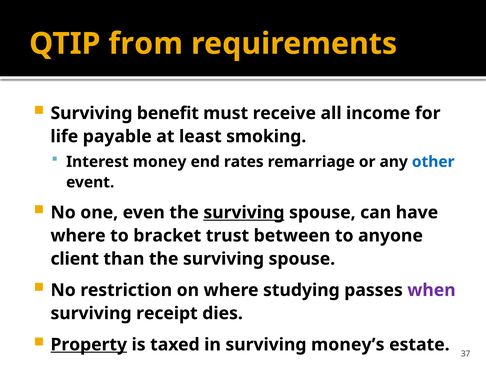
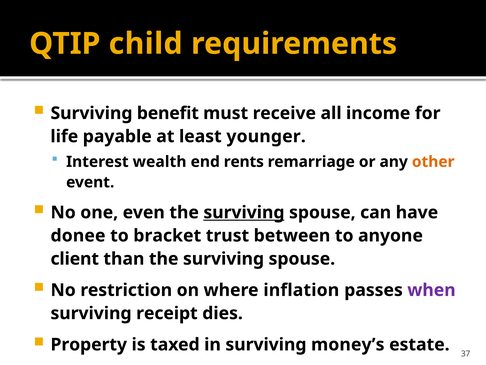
from: from -> child (146, 44)
smoking: smoking -> younger (266, 136)
money: money -> wealth (160, 162)
rates: rates -> rents (244, 162)
other colour: blue -> orange (433, 162)
where: where -> donee (78, 235)
studying: studying -> inflation (301, 290)
Property underline: present -> none (89, 344)
